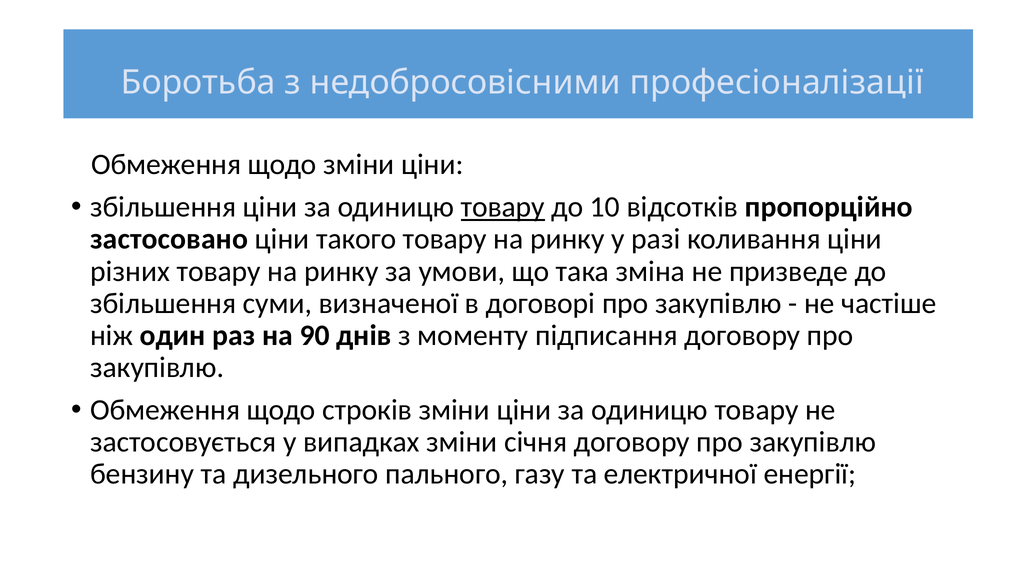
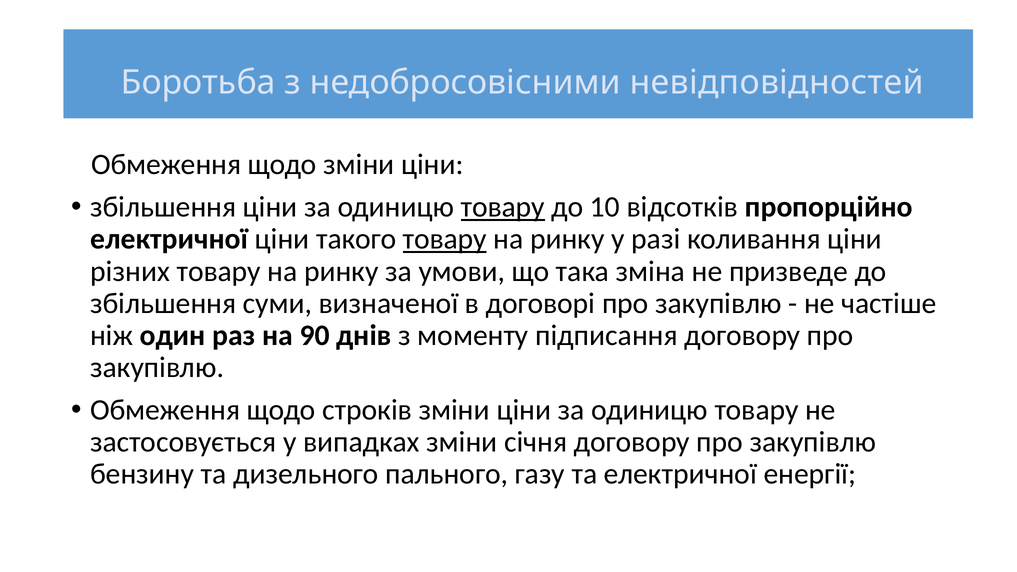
професіоналізації: професіоналізації -> невідповідностей (777, 82)
застосовано: застосовано -> електричної (169, 239)
товару underline: none -> present (445, 239)
